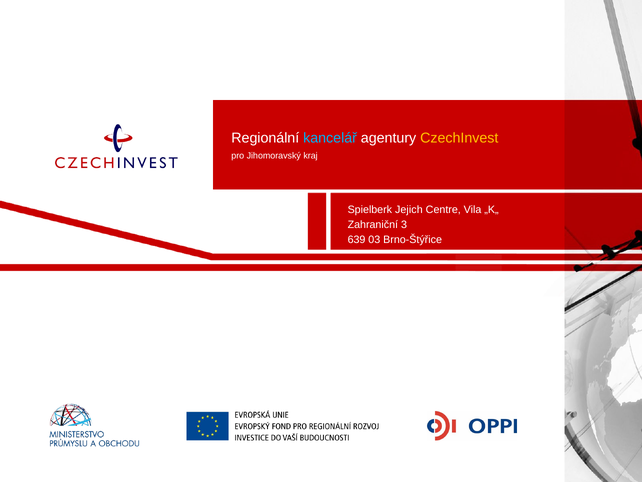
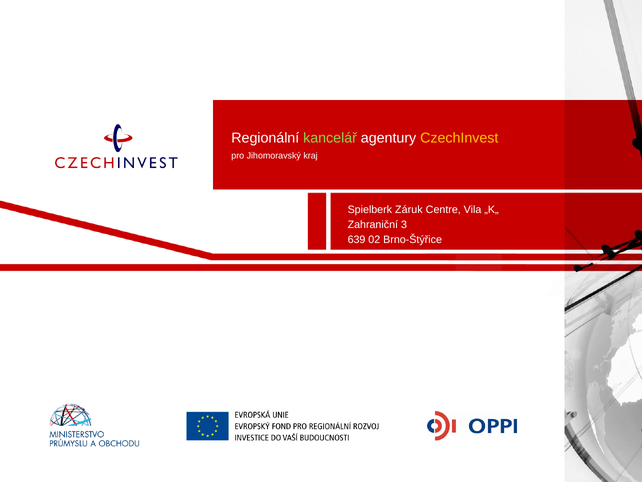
kancelář colour: light blue -> light green (330, 138)
Jejich: Jejich -> Záruk (409, 209)
03: 03 -> 02 (374, 239)
